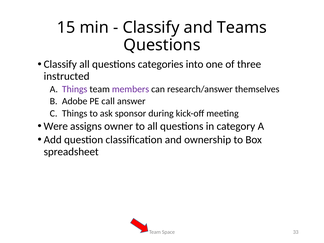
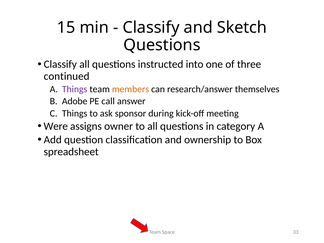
Teams: Teams -> Sketch (242, 28)
categories: categories -> instructed (161, 64)
instructed: instructed -> continued (67, 76)
members colour: purple -> orange (131, 89)
